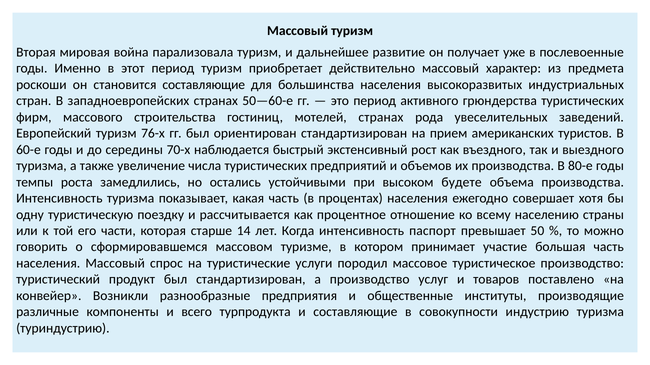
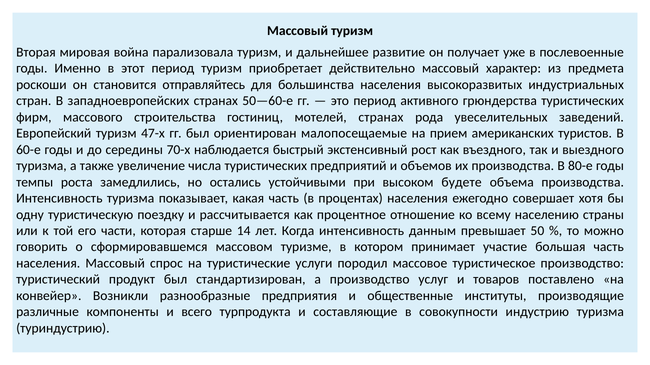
становится составляющие: составляющие -> отправляйтесь (204, 85)
76-х: 76-х -> 47-х (153, 134)
ориентирован стандартизирован: стандартизирован -> малопосещаемые (354, 134)
паспорт: паспорт -> данным (432, 231)
